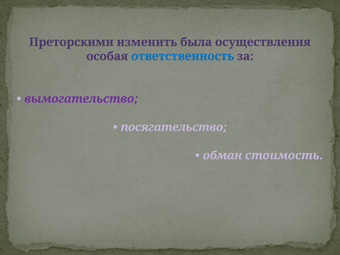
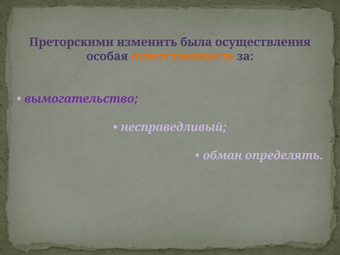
ответственность colour: blue -> orange (183, 56)
посягательство: посягательство -> несправедливый (174, 127)
стоимость: стоимость -> определять (284, 155)
